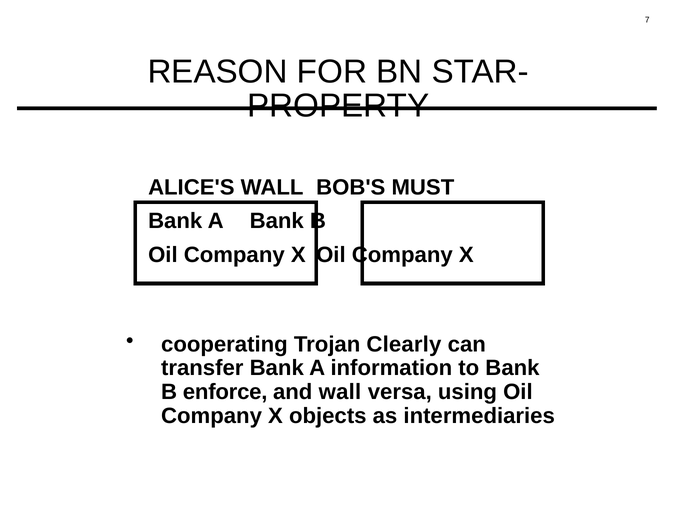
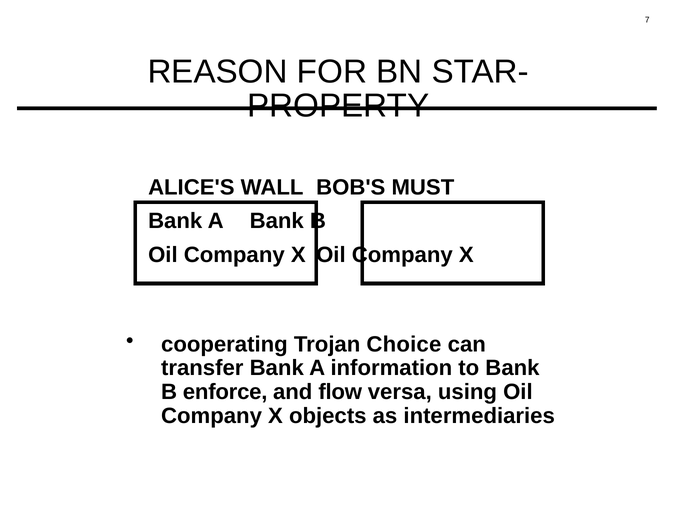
Clearly: Clearly -> Choice (404, 345)
and wall: wall -> flow (340, 392)
